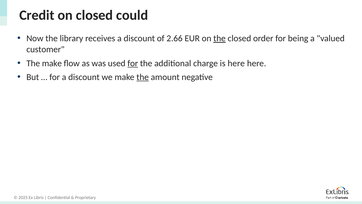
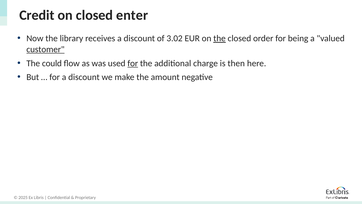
could: could -> enter (132, 15)
2.66: 2.66 -> 3.02 (175, 38)
customer underline: none -> present (45, 49)
The make: make -> could (52, 63)
is here: here -> then (236, 63)
the underline: present -> none (143, 77)
